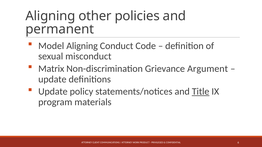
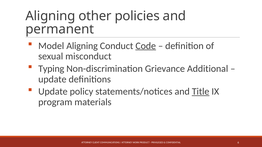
Code underline: none -> present (146, 46)
Matrix: Matrix -> Typing (51, 69)
Argument: Argument -> Additional (208, 69)
